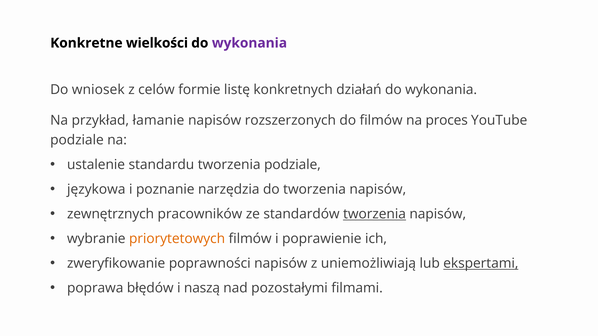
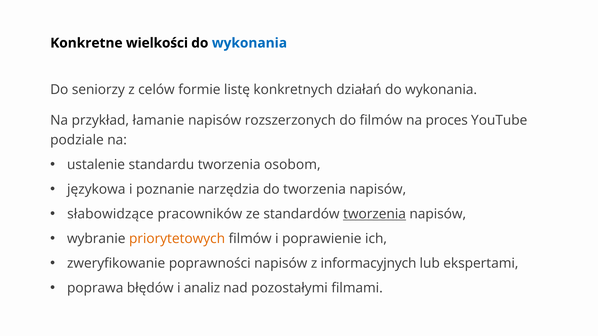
wykonania colour: purple -> blue (249, 43)
wniosek: wniosek -> seniorzy (98, 90)
tworzenia podziale: podziale -> osobom (292, 165)
zewnętrznych: zewnętrznych -> słabowidzące (110, 214)
uniemożliwiają: uniemożliwiają -> informacyjnych (369, 264)
ekspertami underline: present -> none (481, 264)
naszą: naszą -> analiz (202, 288)
